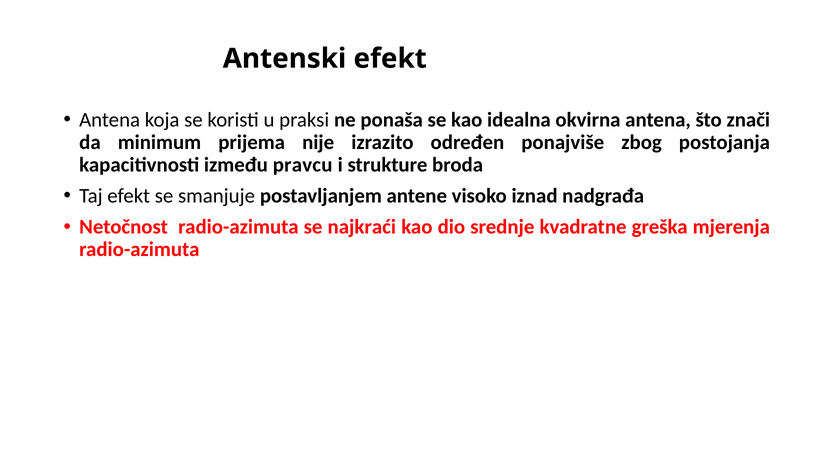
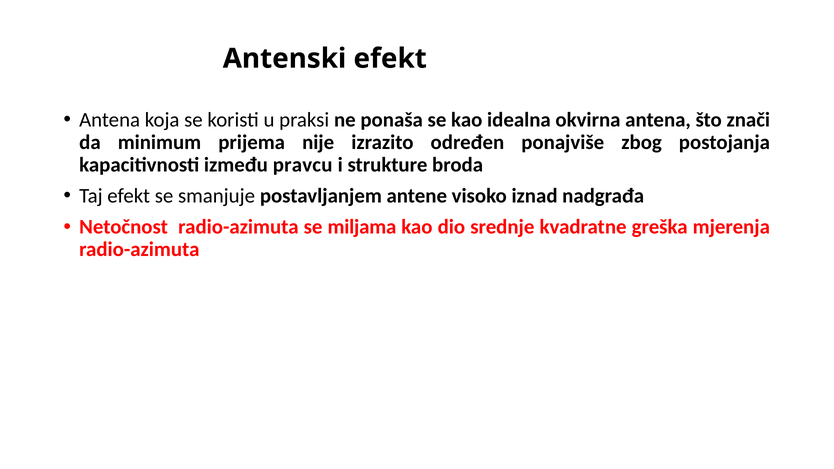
najkraći: najkraći -> miljama (362, 227)
